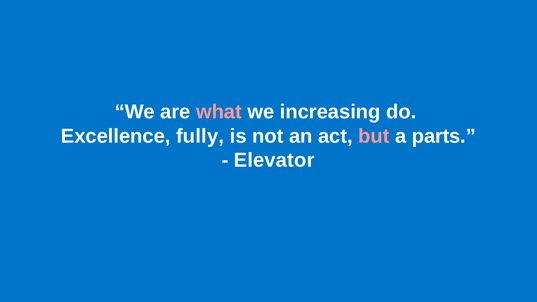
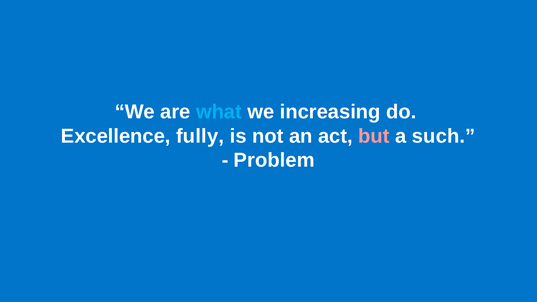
what colour: pink -> light blue (219, 112)
parts: parts -> such (444, 136)
Elevator: Elevator -> Problem (274, 160)
